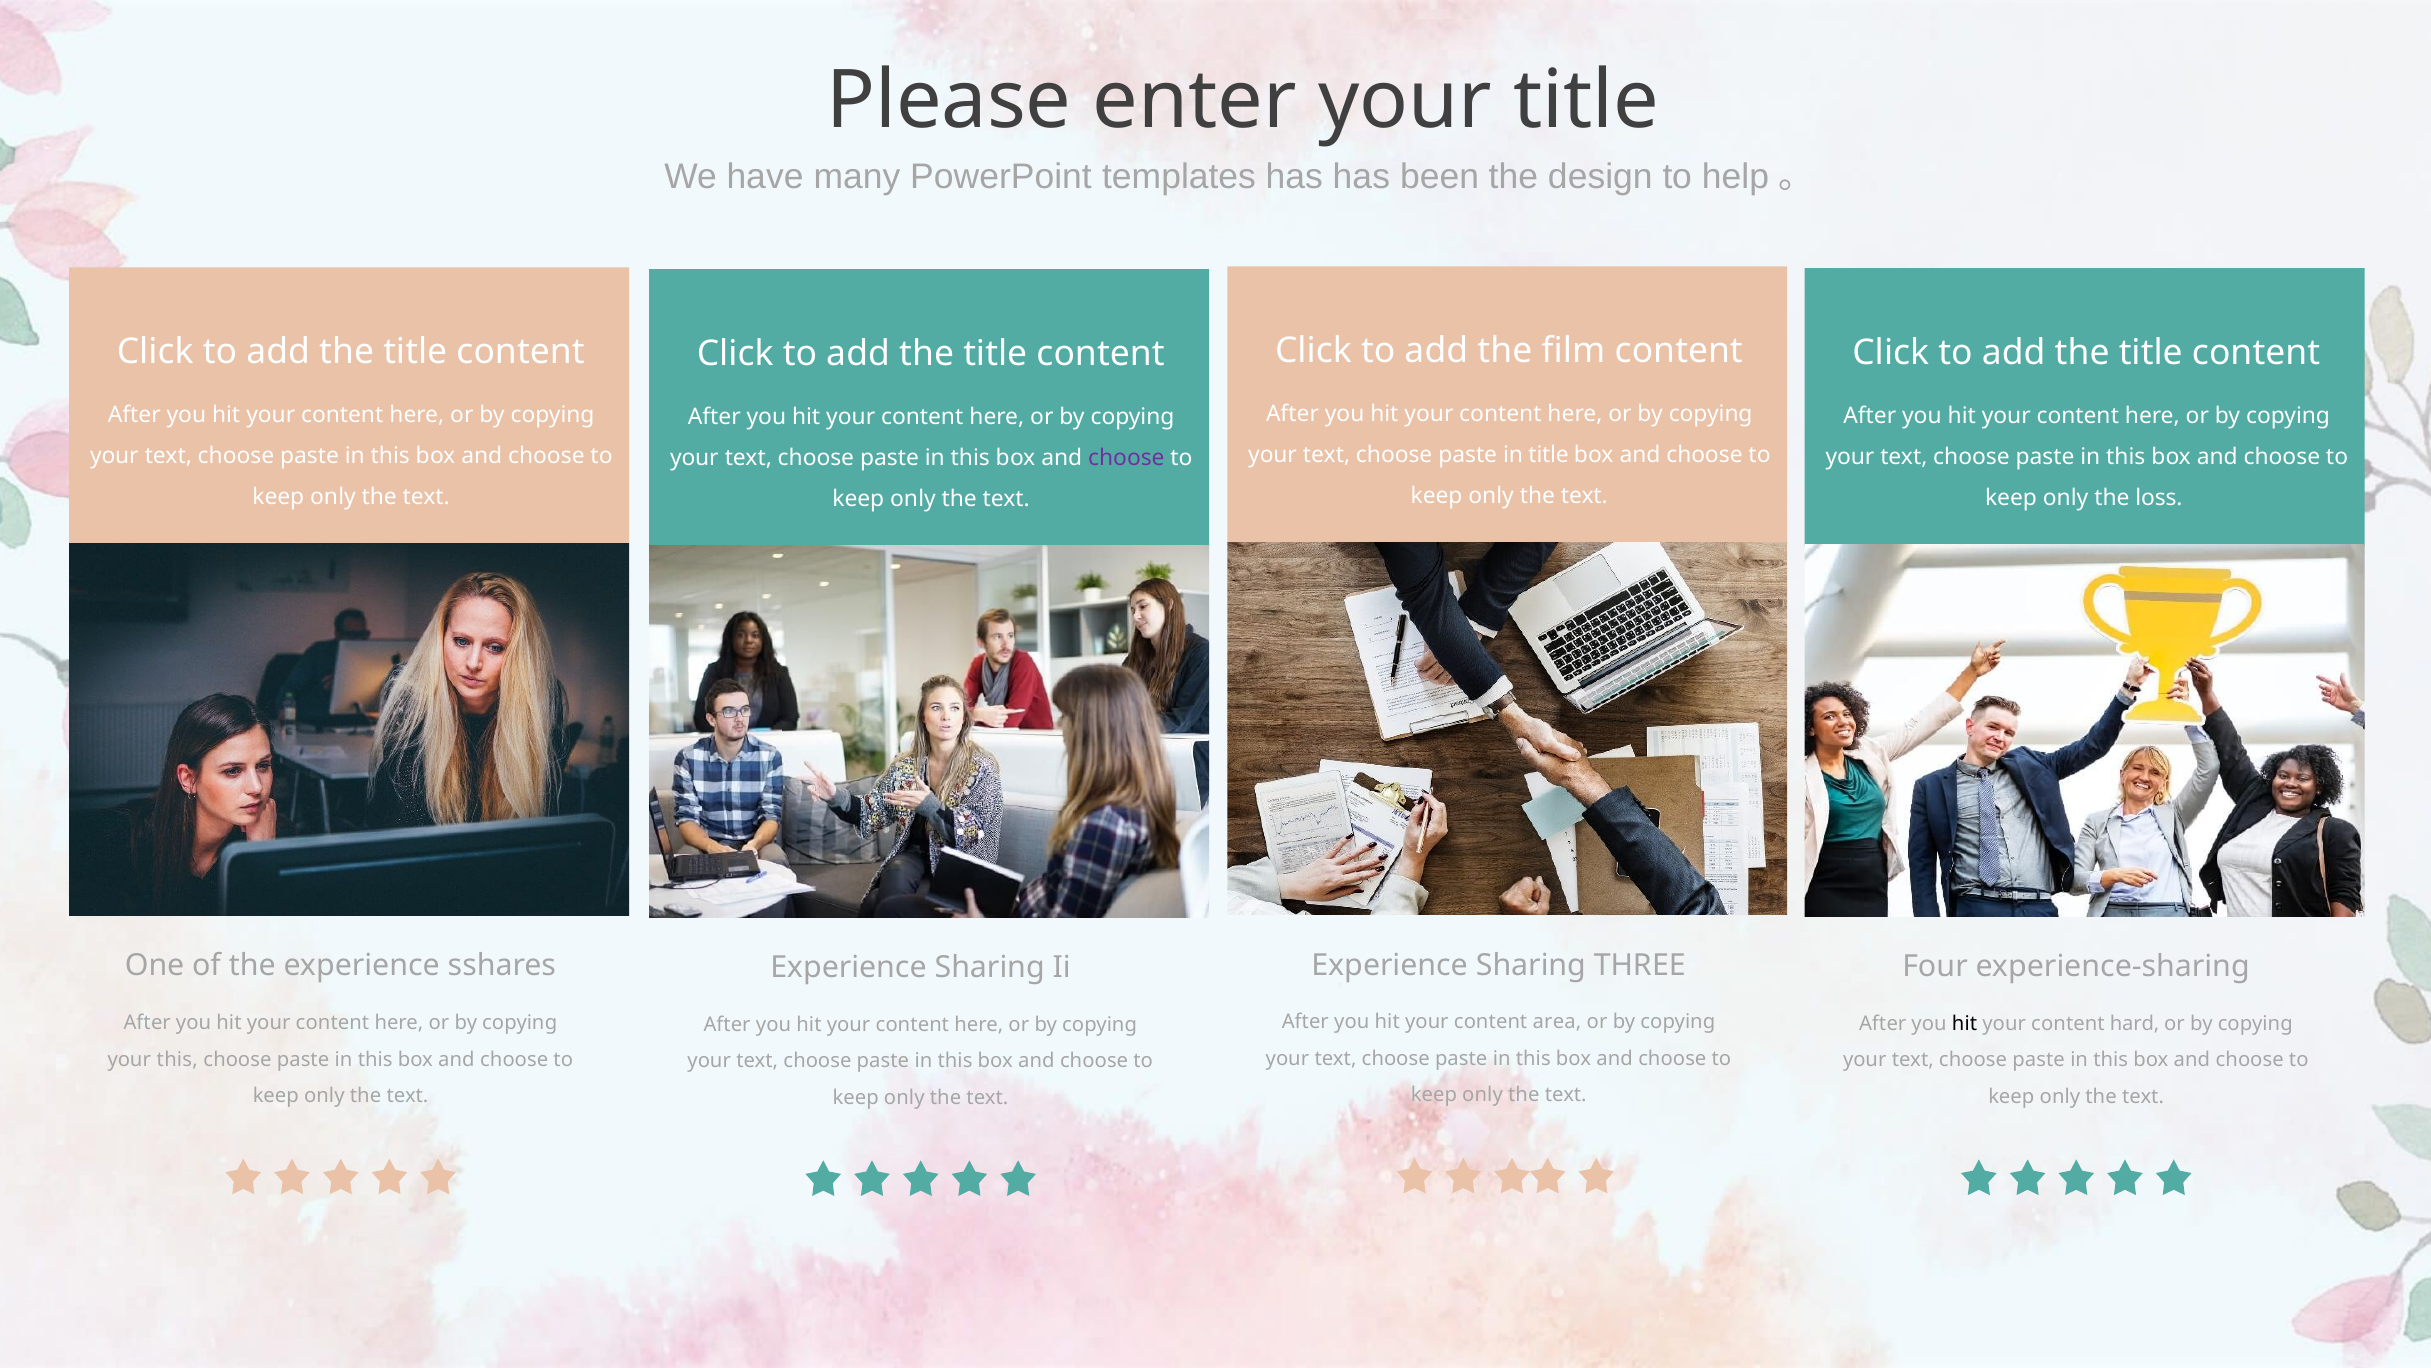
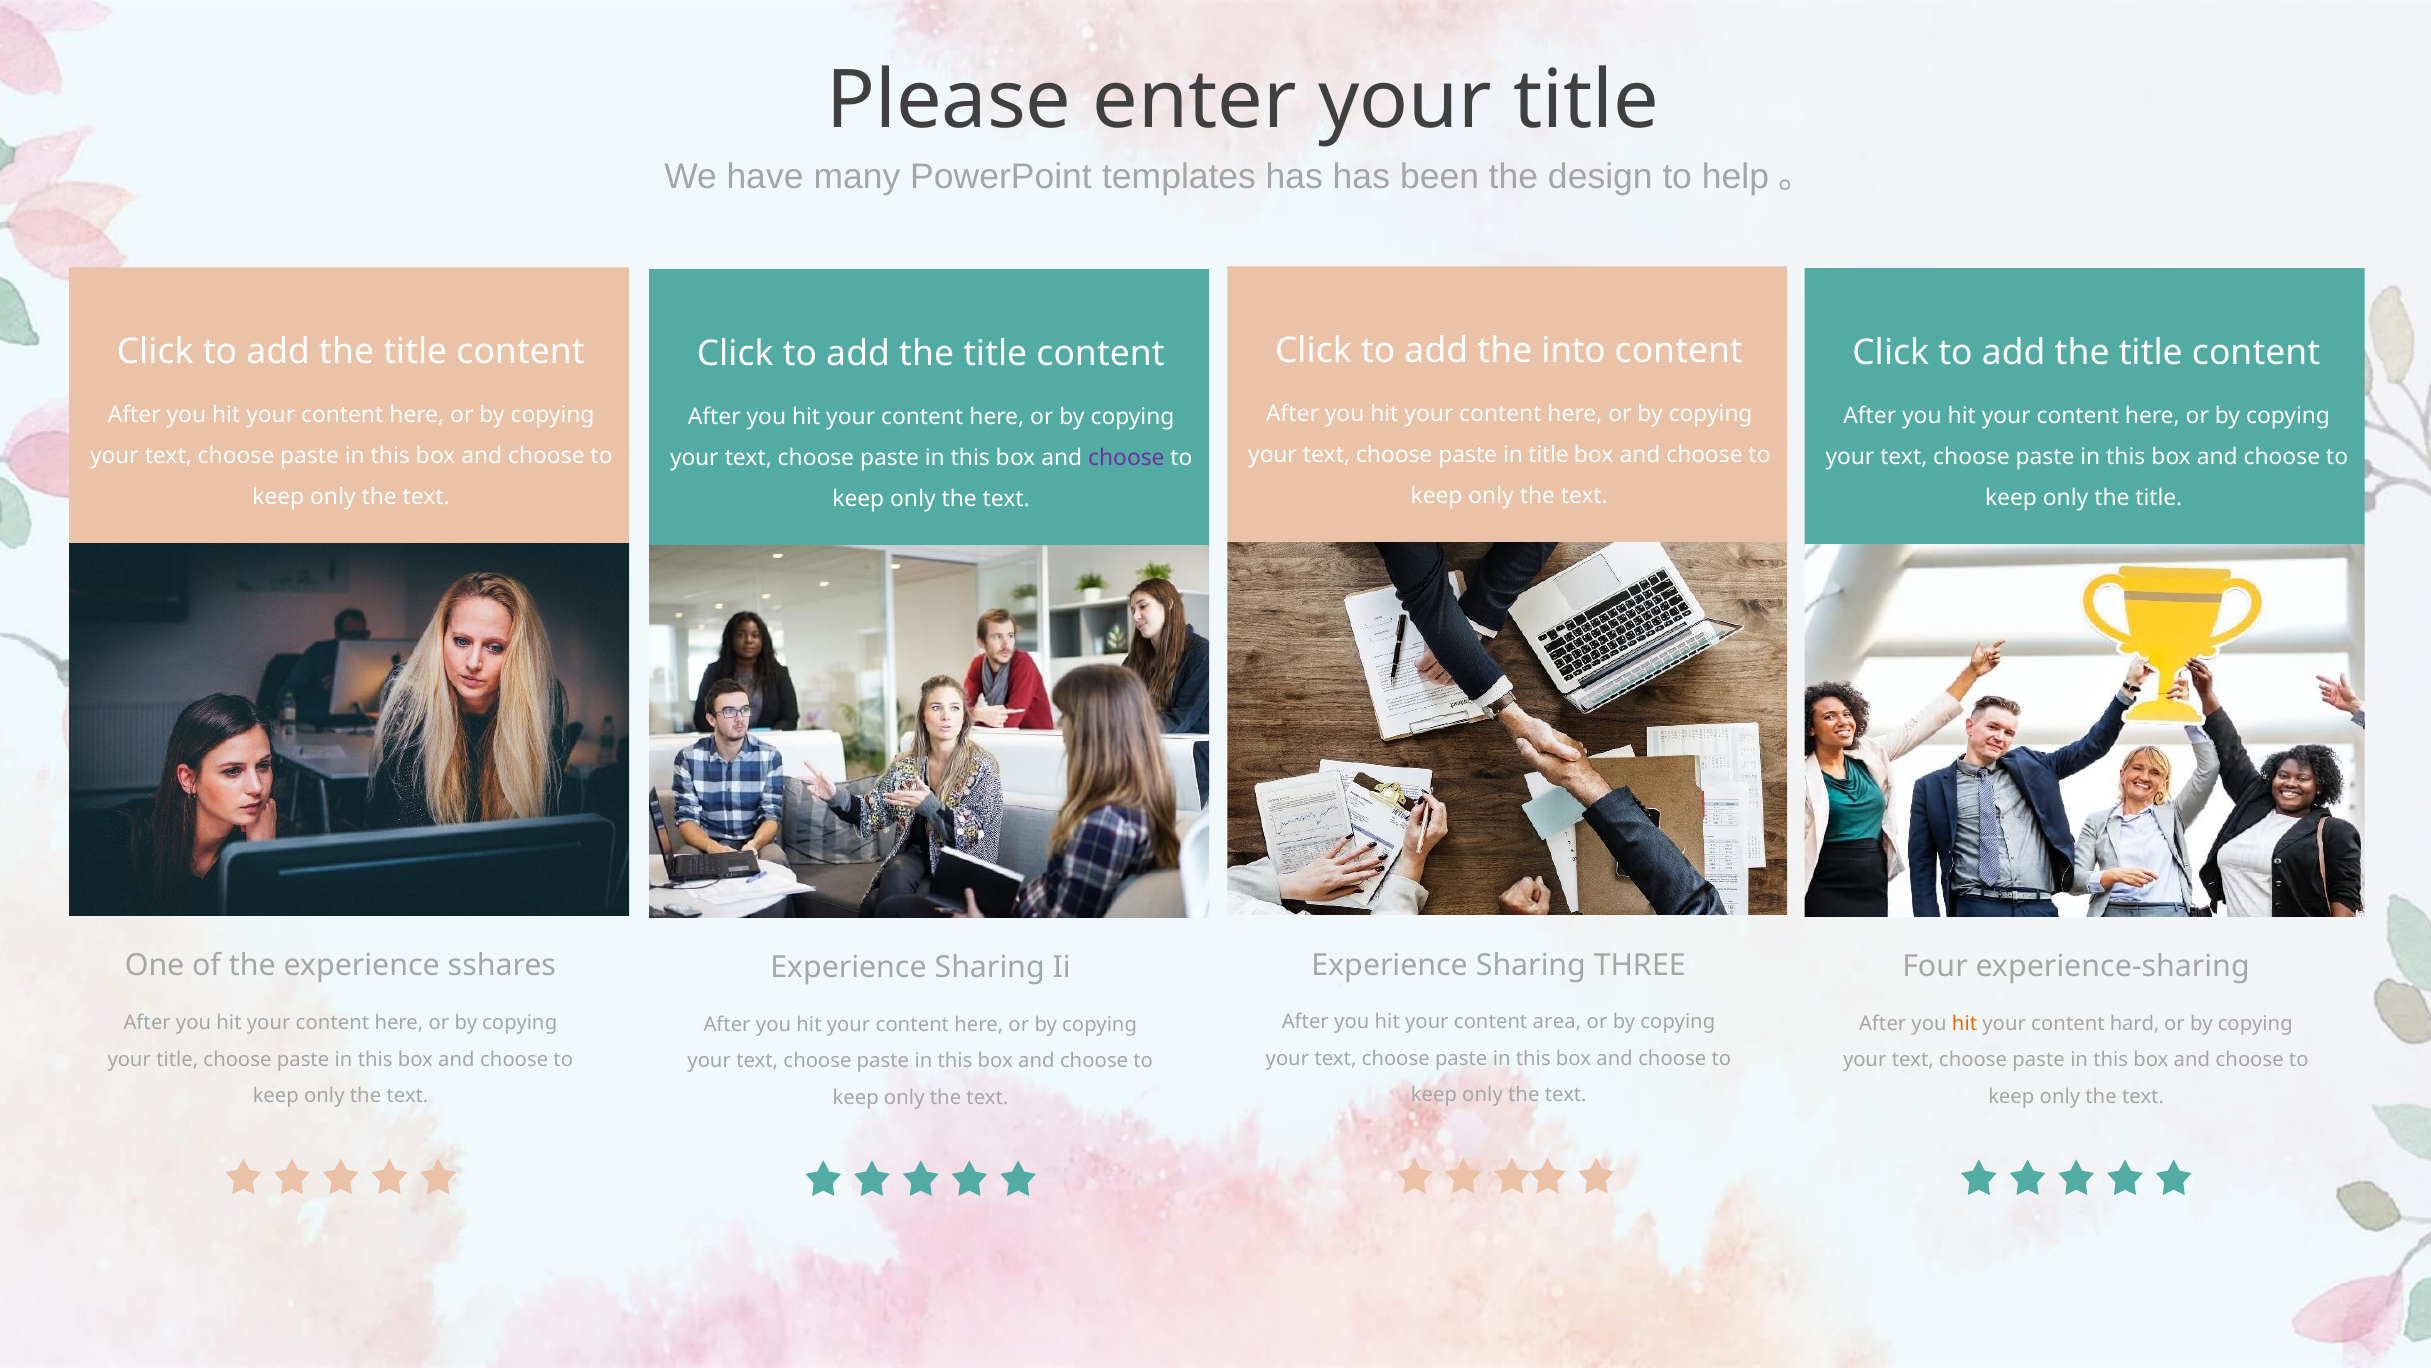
film: film -> into (1574, 351)
only the loss: loss -> title (2159, 498)
hit colour: black -> orange (1965, 1023)
this: this -> title (177, 1059)
